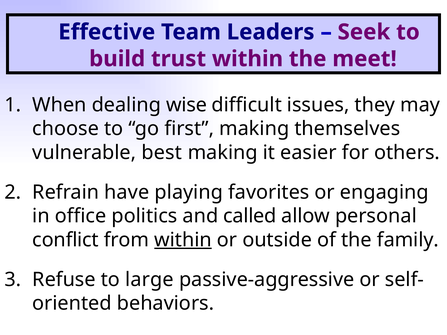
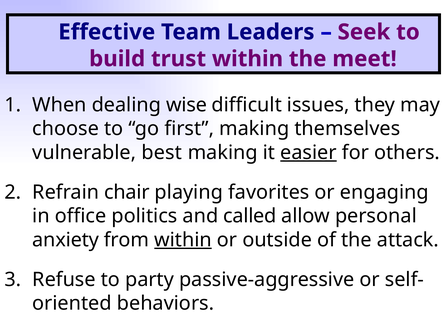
easier underline: none -> present (309, 153)
have: have -> chair (127, 192)
conflict: conflict -> anxiety (66, 240)
family: family -> attack (408, 240)
large: large -> party (150, 280)
